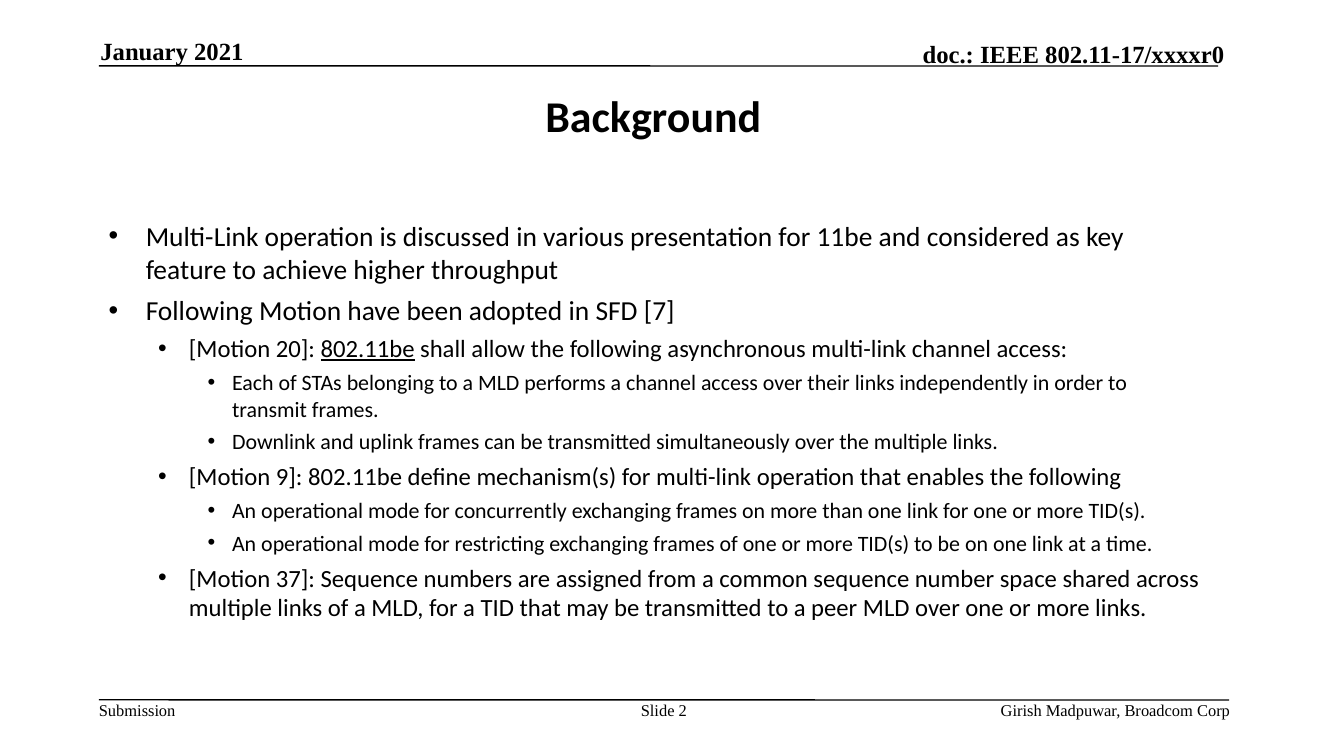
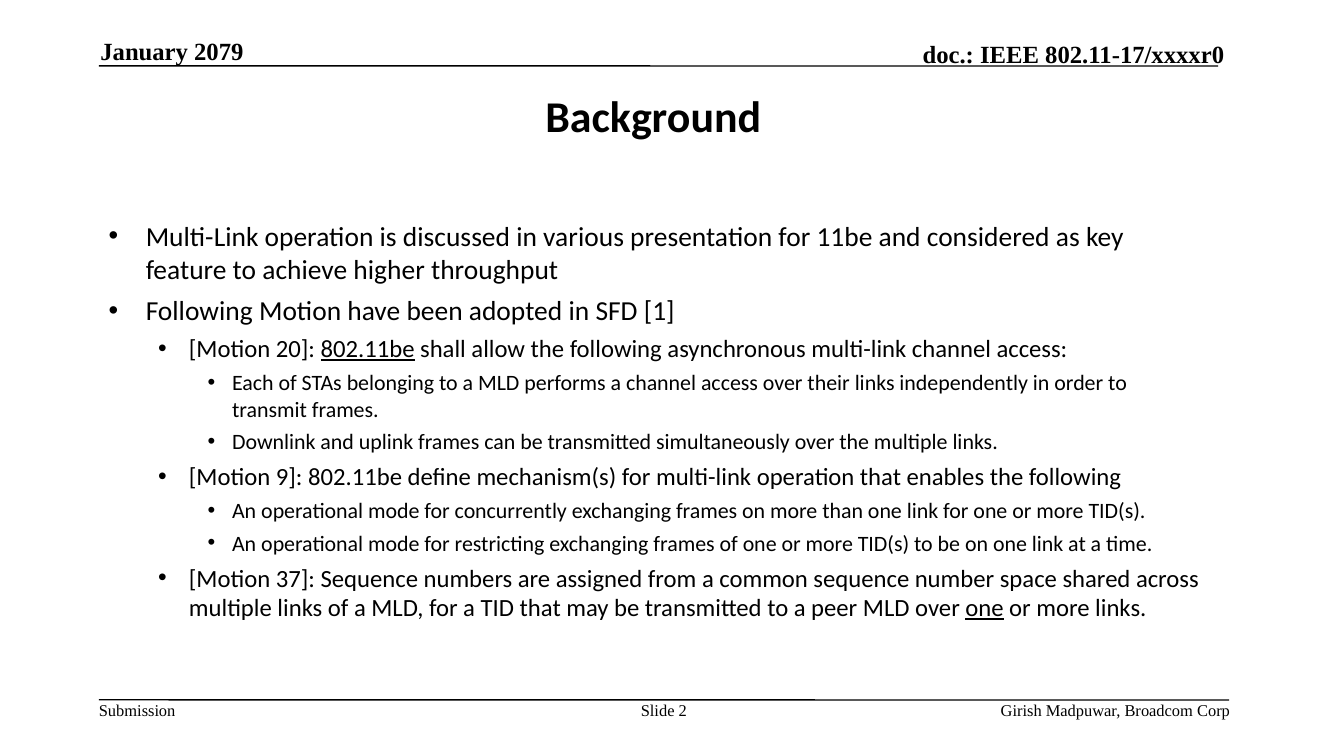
2021: 2021 -> 2079 (219, 52)
7: 7 -> 1 (659, 311)
one underline: none -> present (985, 608)
